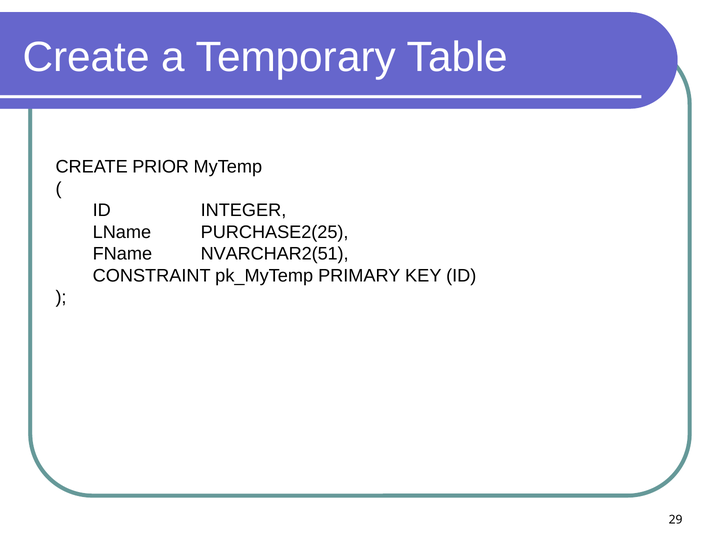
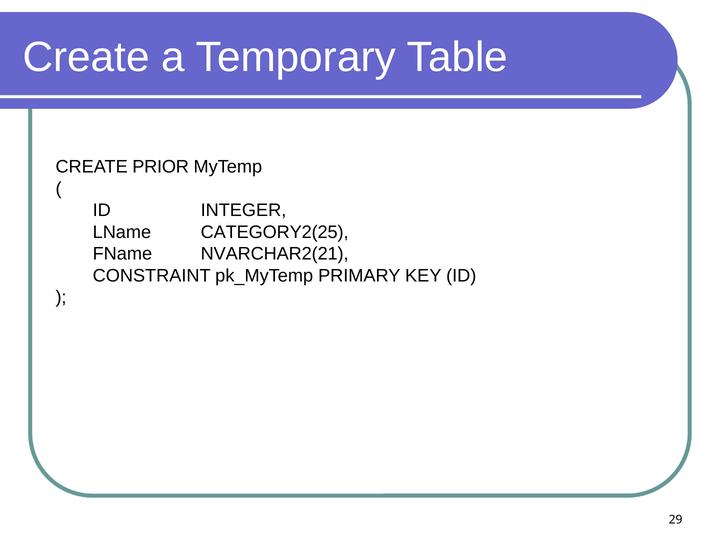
PURCHASE2(25: PURCHASE2(25 -> CATEGORY2(25 (275, 232)
NVARCHAR2(51: NVARCHAR2(51 -> NVARCHAR2(21 (275, 254)
